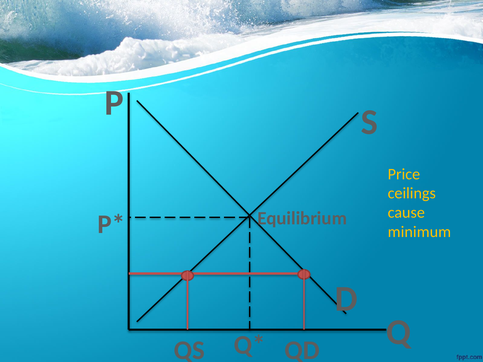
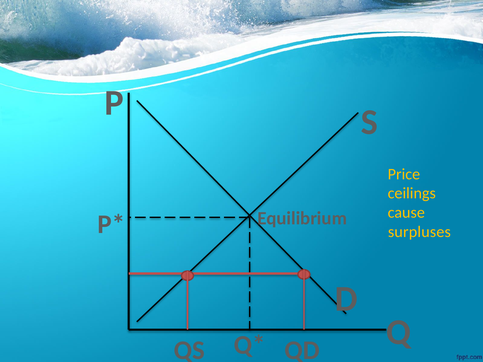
minimum: minimum -> surpluses (419, 232)
